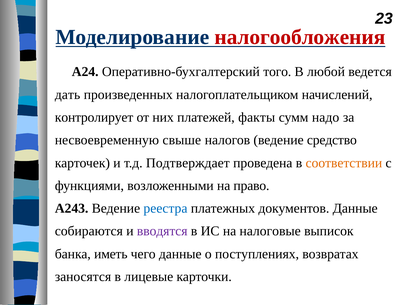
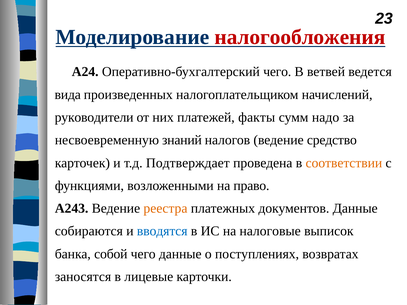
Оперативно-бухгалтерский того: того -> чего (277, 72)
любой: любой -> ветвей (326, 72)
дать: дать -> вида (68, 95)
контролирует: контролирует -> руководители (94, 117)
свыше: свыше -> знаний (182, 140)
реестра colour: blue -> orange (165, 209)
вводятся colour: purple -> blue (162, 231)
иметь: иметь -> собой (111, 254)
